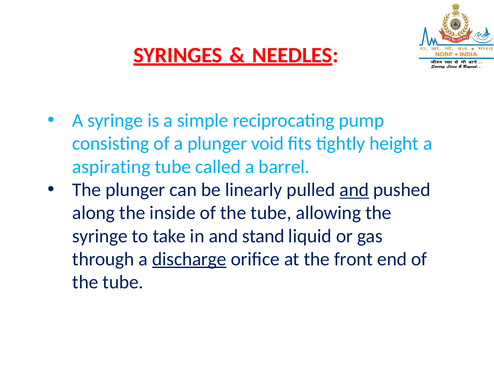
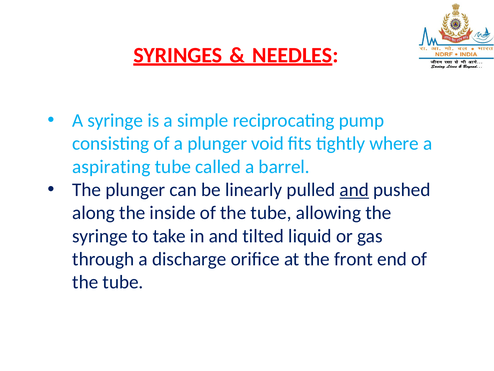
height: height -> where (394, 143)
stand: stand -> tilted (263, 236)
discharge underline: present -> none (189, 259)
